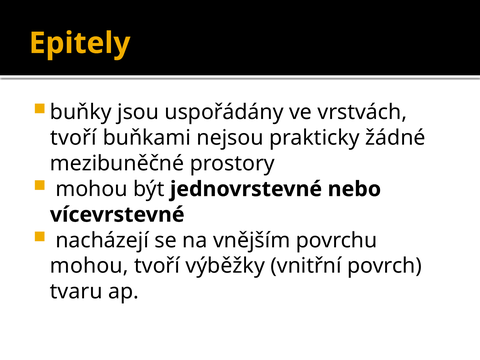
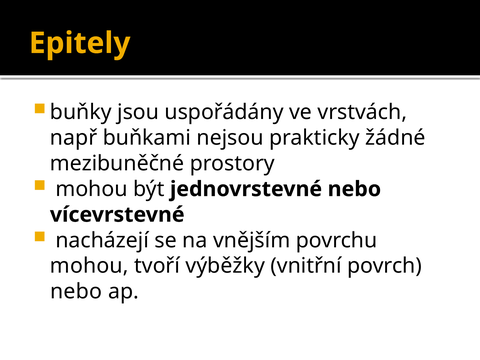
tvoří: tvoří -> např (74, 138)
tvaru: tvaru -> nebo (76, 292)
